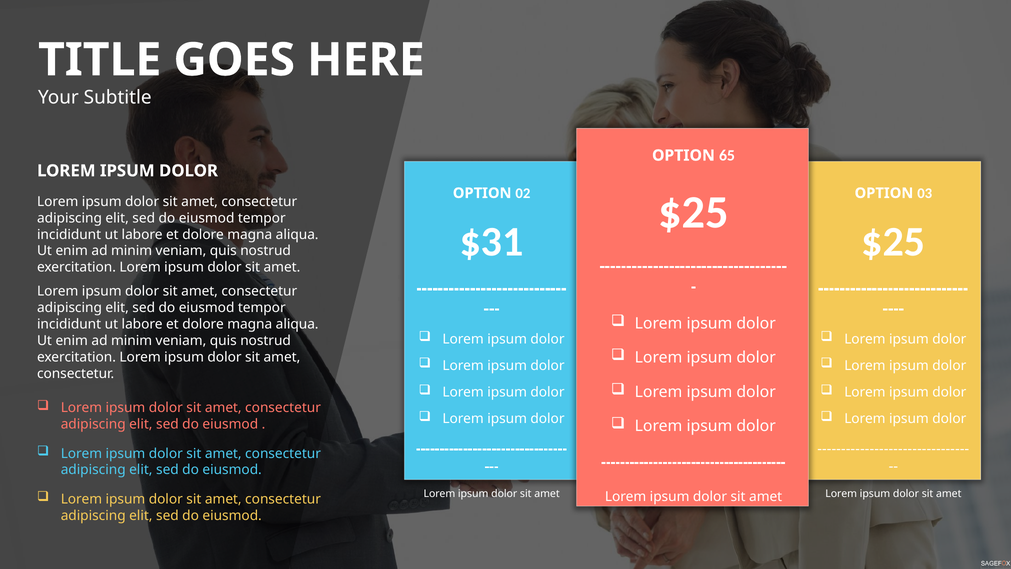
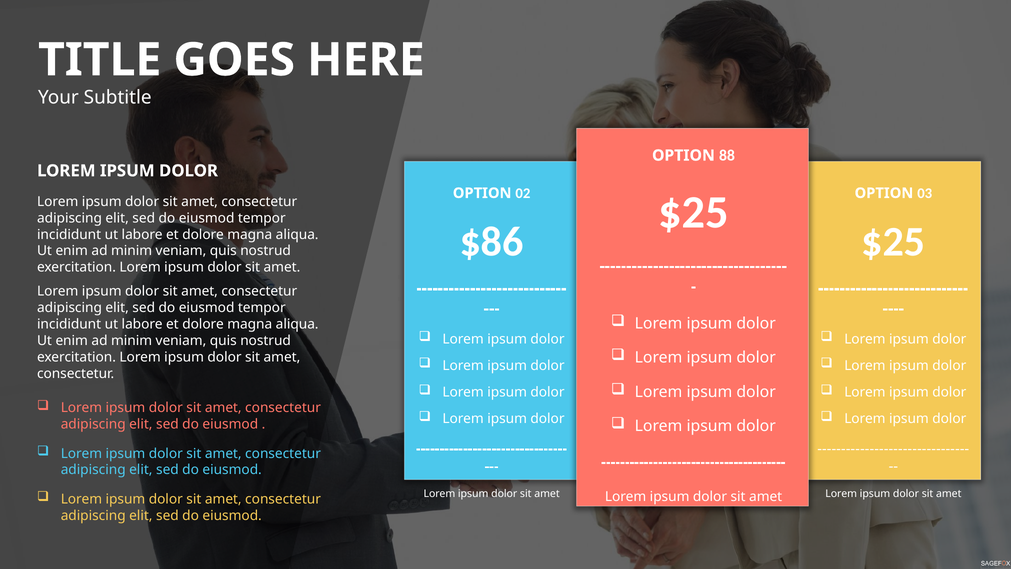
65: 65 -> 88 (727, 155)
$31: $31 -> $86 (492, 242)
